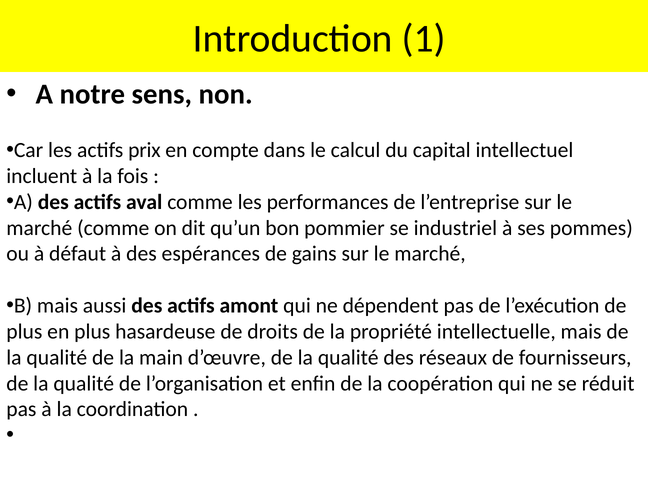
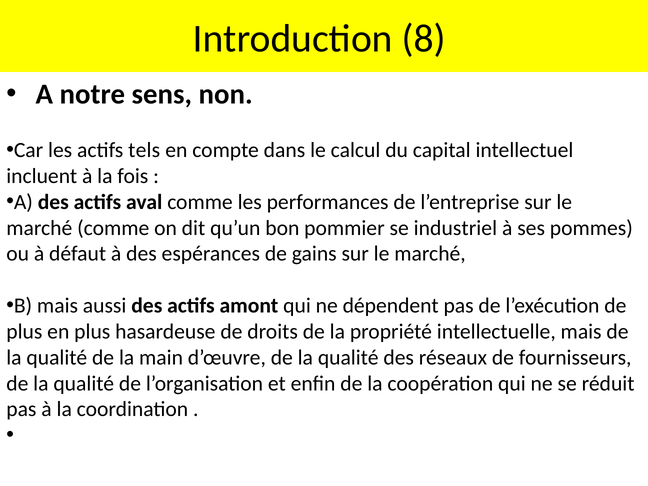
1: 1 -> 8 (424, 39)
prix: prix -> tels (144, 150)
